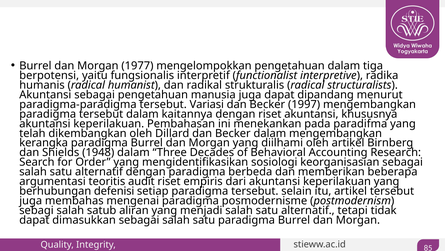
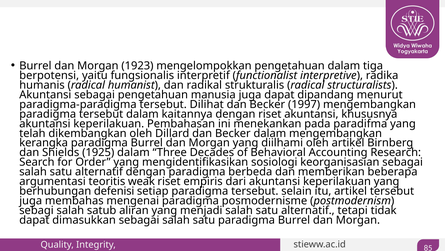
1977: 1977 -> 1923 (137, 66)
Variasi: Variasi -> Dilihat (207, 104)
1948: 1948 -> 1925 (98, 152)
audit: audit -> weak (141, 181)
